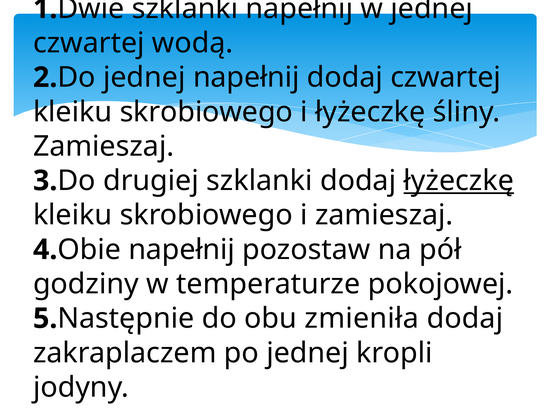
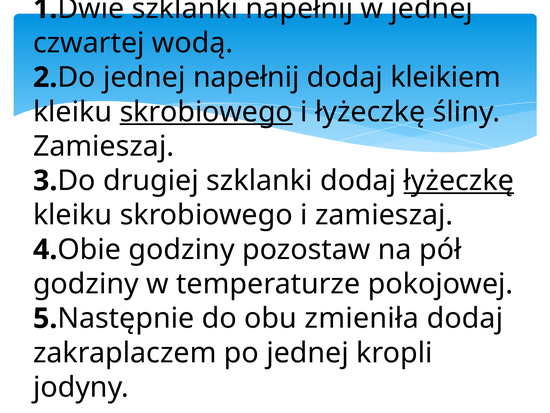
dodaj czwartej: czwartej -> kleikiem (446, 77)
skrobiowego underline: none -> present (206, 112)
napełnij: napełnij -> godziny (182, 249)
